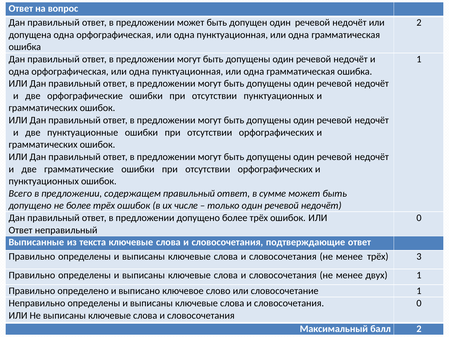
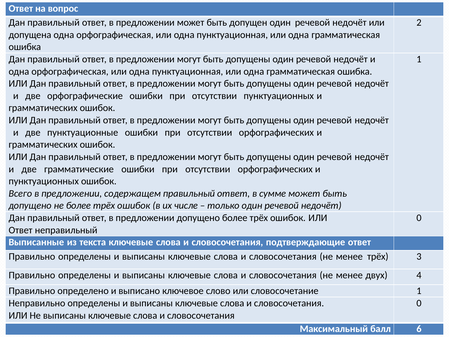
двух 1: 1 -> 4 (419, 275)
балл 2: 2 -> 6 (419, 329)
